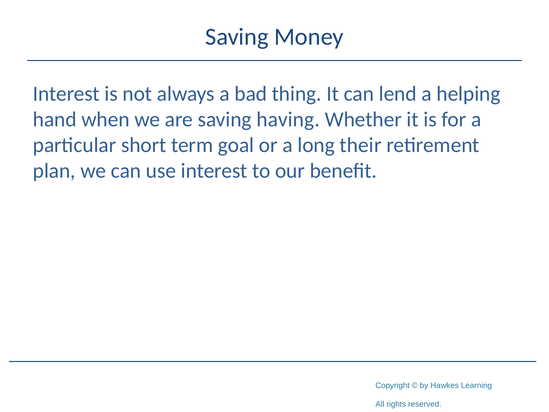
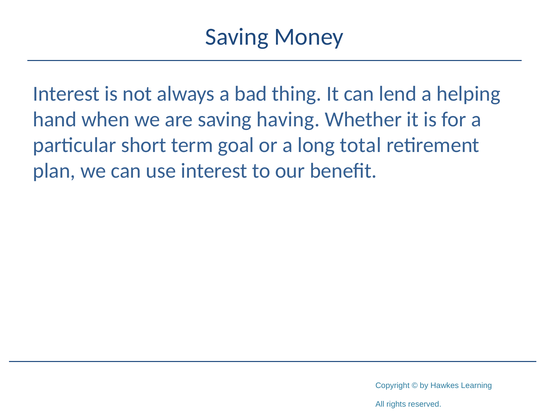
their: their -> total (360, 145)
